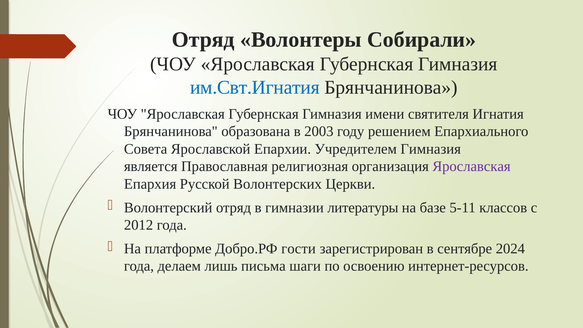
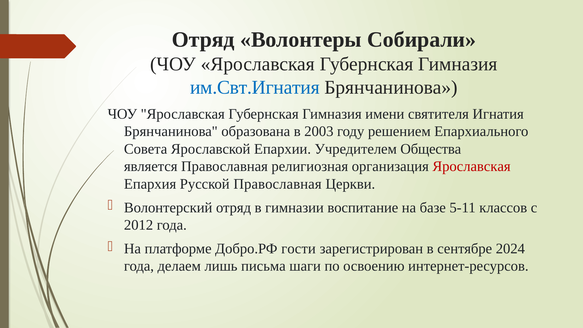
Учредителем Гимназия: Гимназия -> Общества (431, 149)
Ярославская colour: purple -> red (472, 166)
Русской Волонтерских: Волонтерских -> Православная (277, 184)
литературы: литературы -> воспитание (363, 208)
